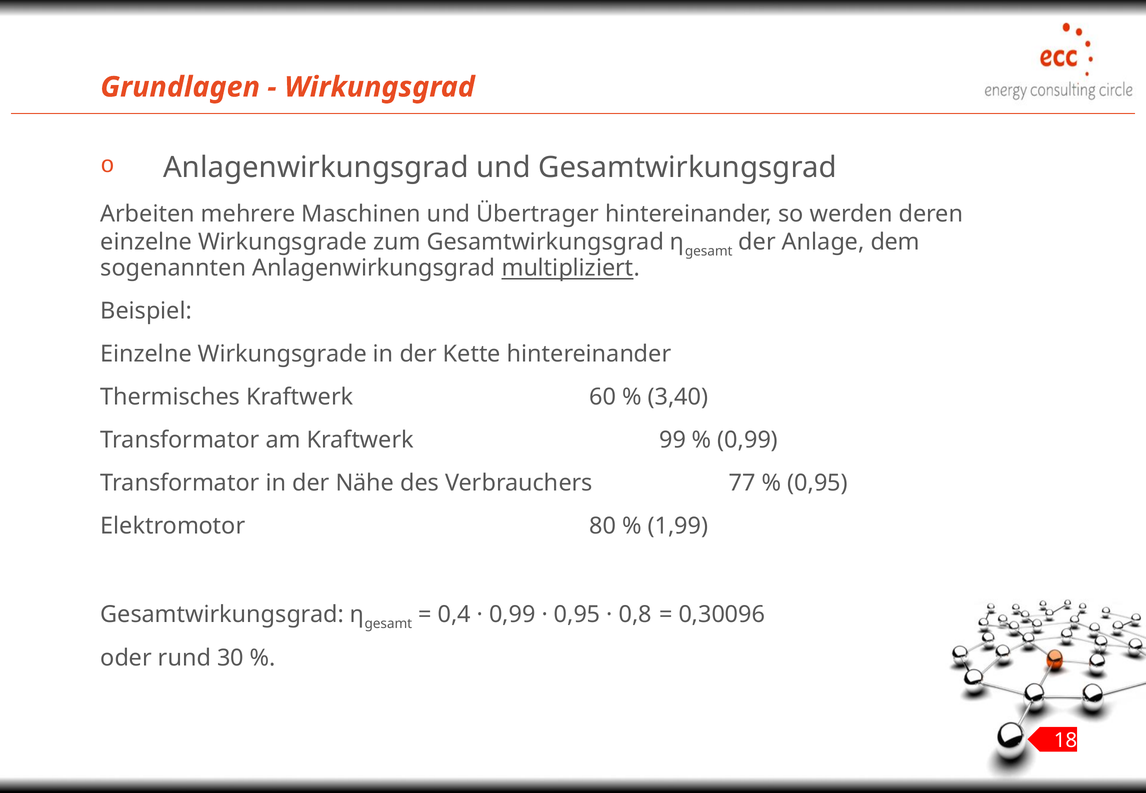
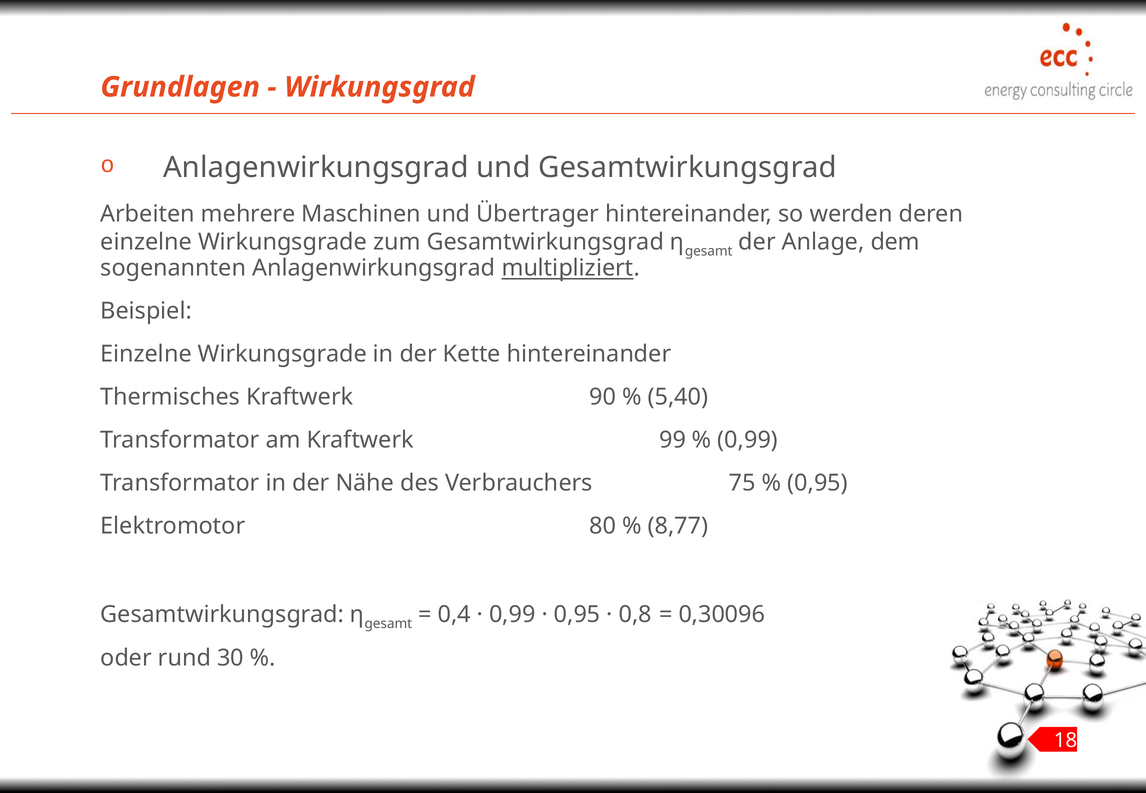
60: 60 -> 90 (603, 397)
3,40: 3,40 -> 5,40 (678, 397)
77: 77 -> 75 (742, 483)
1,99: 1,99 -> 8,77 (678, 526)
